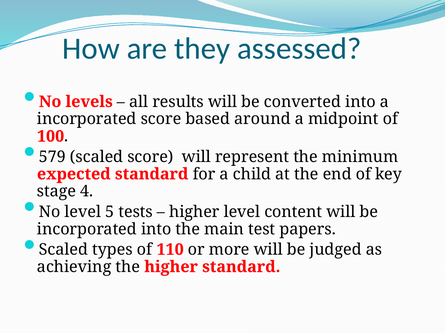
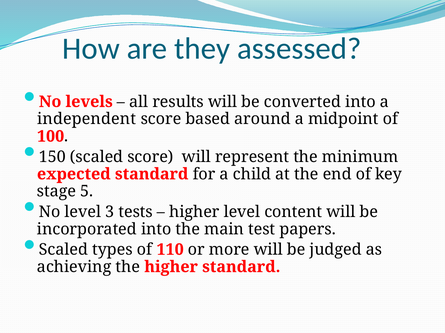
incorporated: incorporated -> independent (87, 119)
579: 579 -> 150 (52, 157)
4: 4 -> 5 (87, 192)
5: 5 -> 3 (110, 212)
